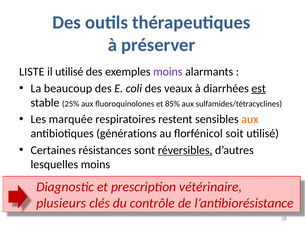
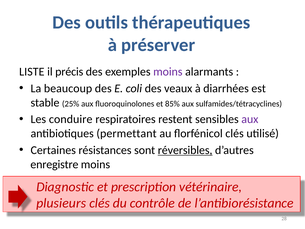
il utilisé: utilisé -> précis (69, 72)
est underline: present -> none (259, 88)
marquée: marquée -> conduire (71, 119)
aux colour: orange -> purple (250, 119)
générations: générations -> permettant (127, 133)
florfénicol soit: soit -> clés (235, 133)
lesquelles: lesquelles -> enregistre (54, 164)
